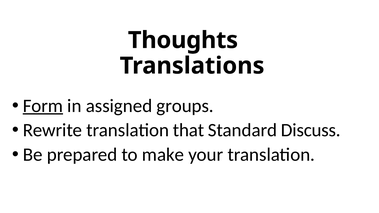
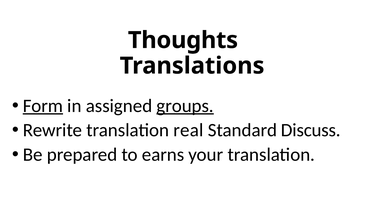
groups underline: none -> present (185, 106)
that: that -> real (188, 130)
make: make -> earns (163, 155)
